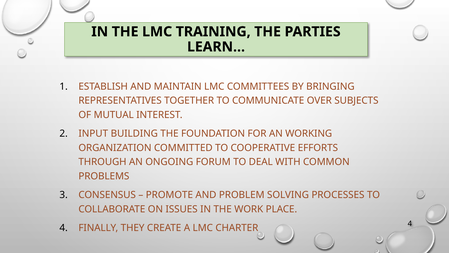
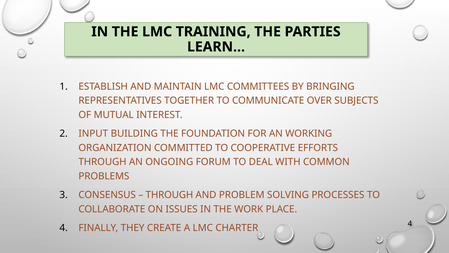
PROMOTE: PROMOTE -> THROUGH (169, 195)
